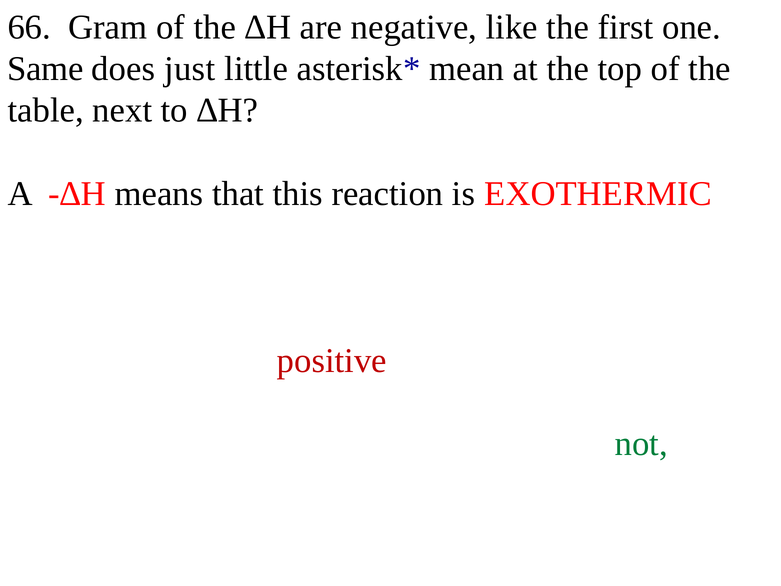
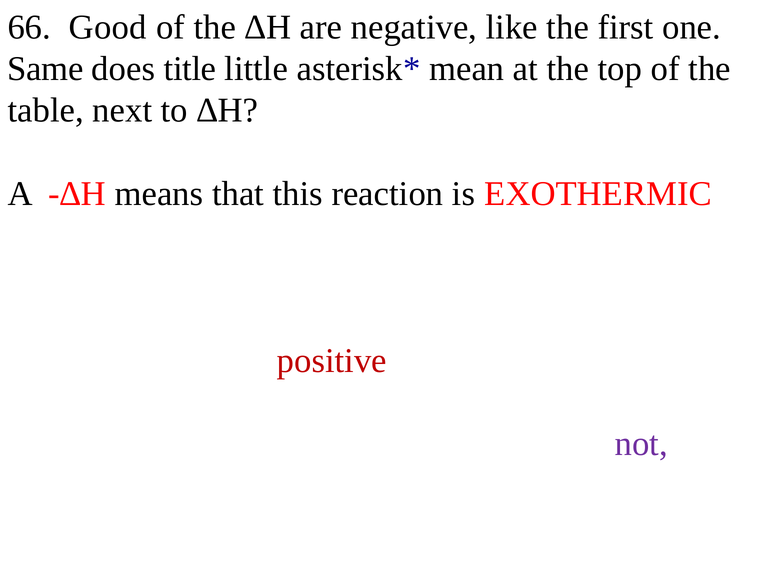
Gram: Gram -> Good (108, 27)
does just: just -> title (190, 69)
not colour: green -> purple (641, 444)
